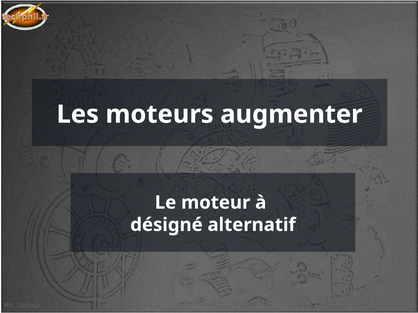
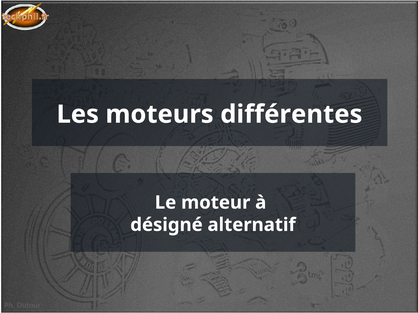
augmenter: augmenter -> différentes (291, 114)
